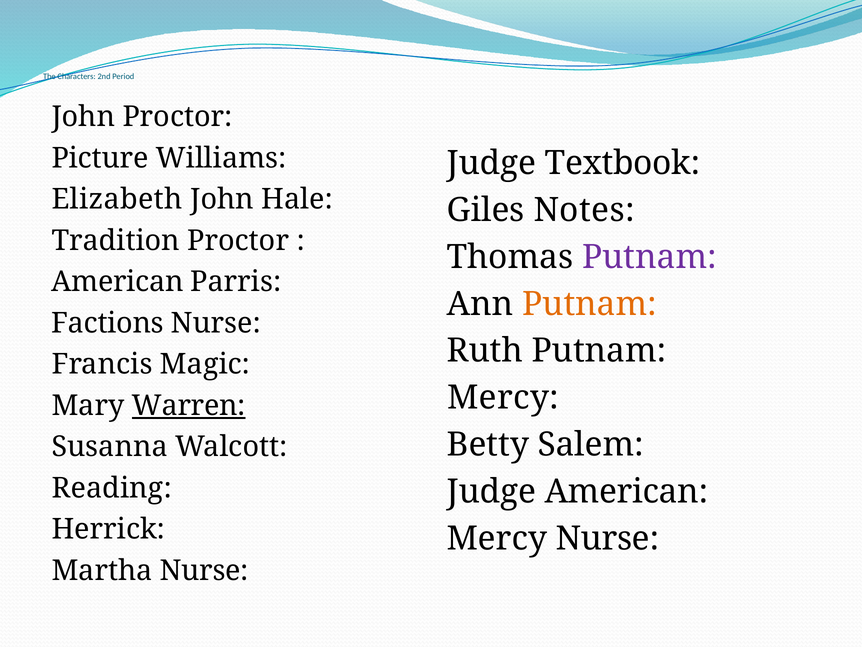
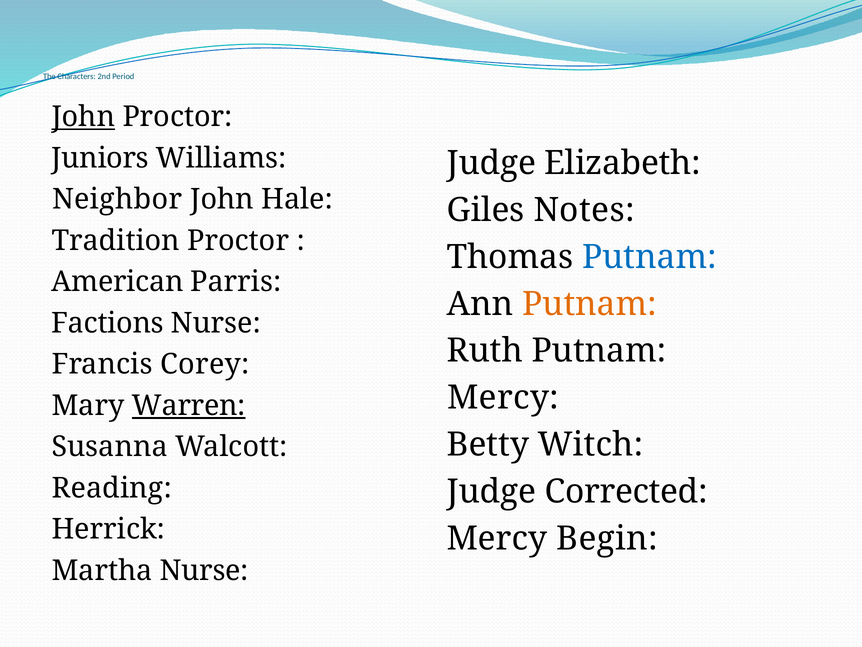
John underline: none -> present (83, 117)
Picture: Picture -> Juniors (100, 158)
Textbook: Textbook -> Elizabeth (623, 163)
Elizabeth: Elizabeth -> Neighbor (117, 199)
Putnam colour: purple -> blue (649, 257)
Magic: Magic -> Corey (205, 364)
Salem: Salem -> Witch (590, 444)
Judge American: American -> Corrected (626, 491)
Mercy Nurse: Nurse -> Begin (607, 538)
